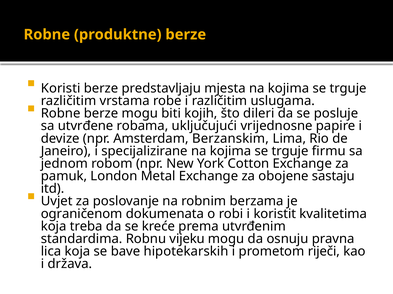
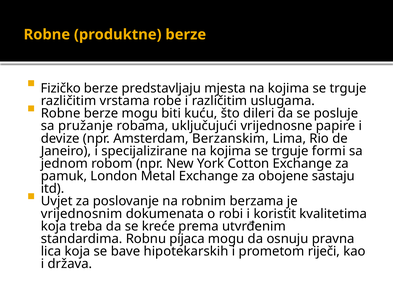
Koristi: Koristi -> Fizičko (61, 88)
kojih: kojih -> kuću (201, 114)
utvrđene: utvrđene -> pružanje (86, 126)
firmu: firmu -> formi (329, 151)
ograničenom: ograničenom -> vrijednosnim (82, 214)
vijeku: vijeku -> pijaca (187, 239)
